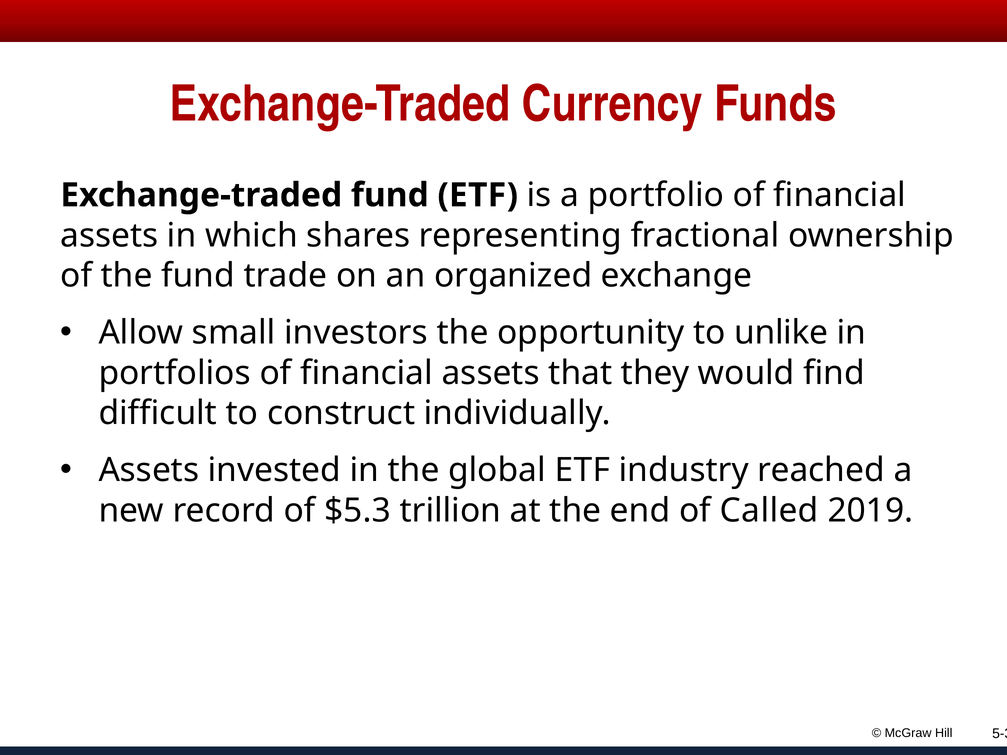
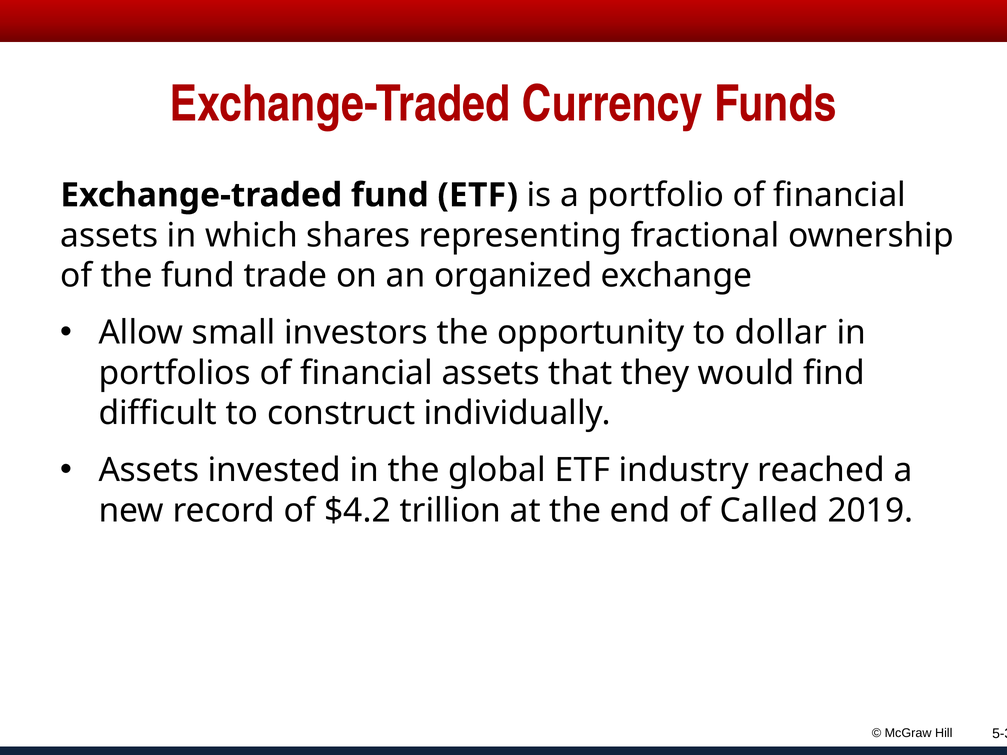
unlike: unlike -> dollar (781, 333)
$5.3: $5.3 -> $4.2 (358, 511)
